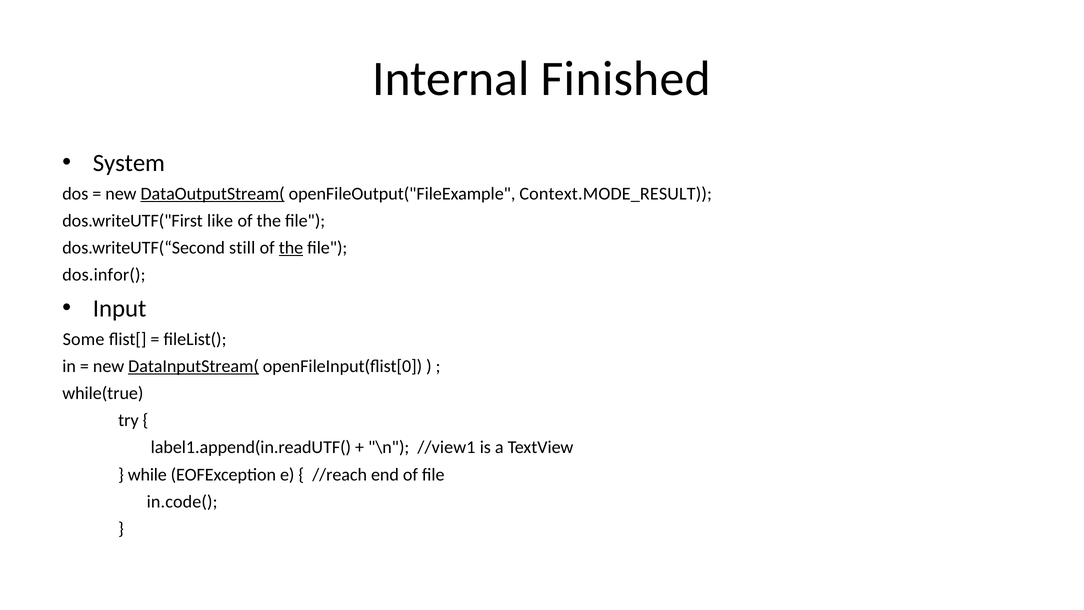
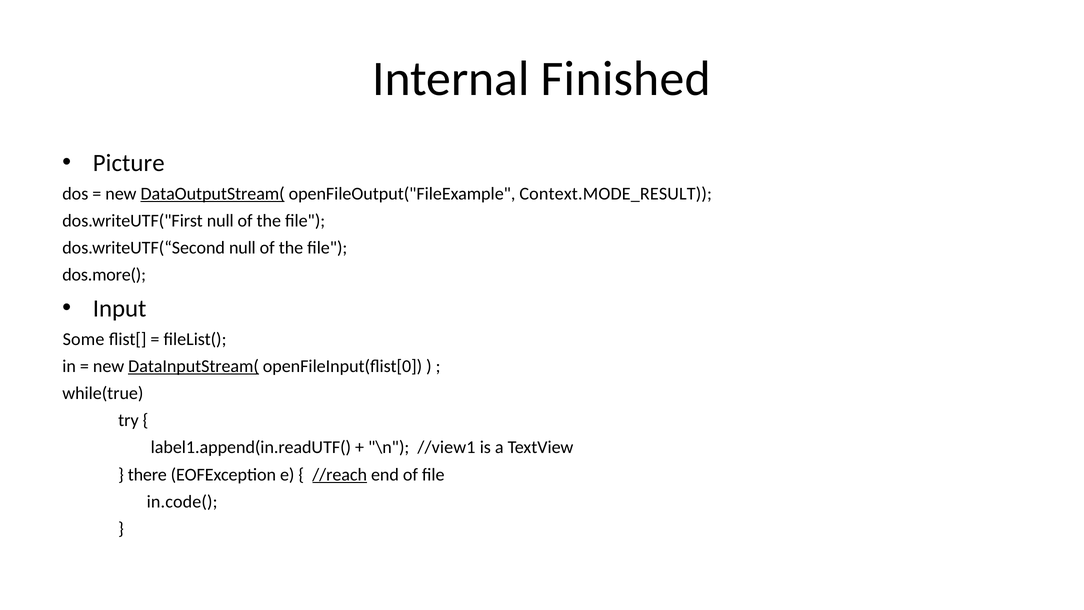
System: System -> Picture (129, 163)
dos.writeUTF("First like: like -> null (220, 221)
dos.writeUTF(“Second still: still -> null (242, 248)
the underline: present -> none (291, 248)
dos.infor(: dos.infor( -> dos.more( (104, 275)
while: while -> there (147, 474)
//reach underline: none -> present (340, 474)
